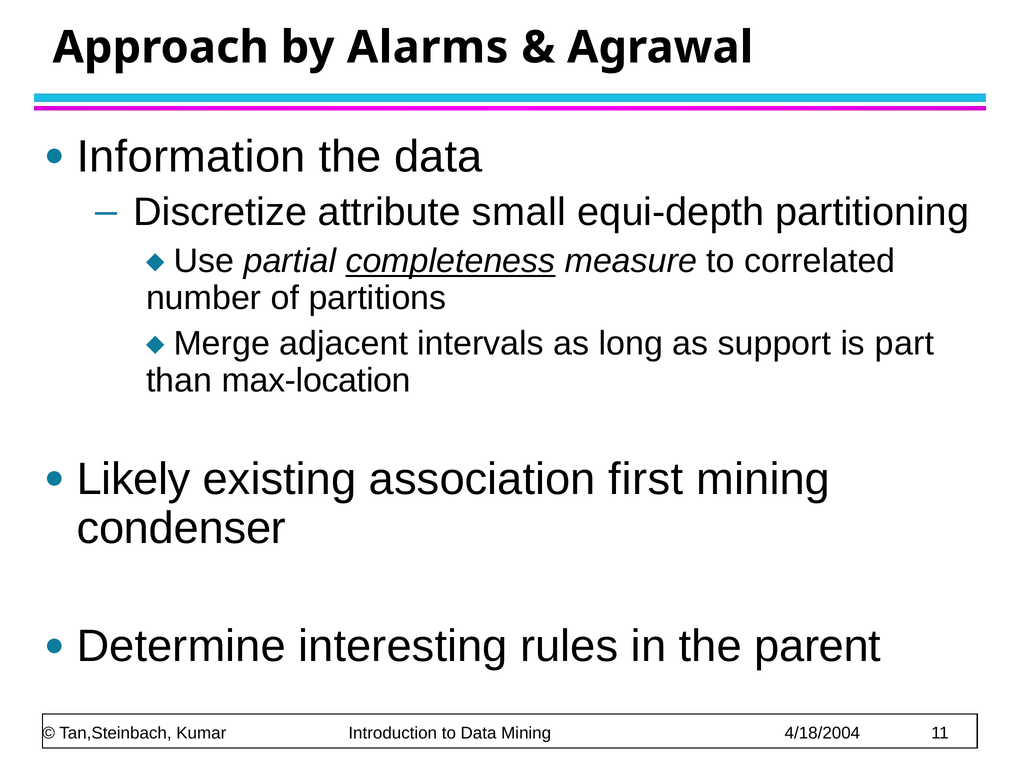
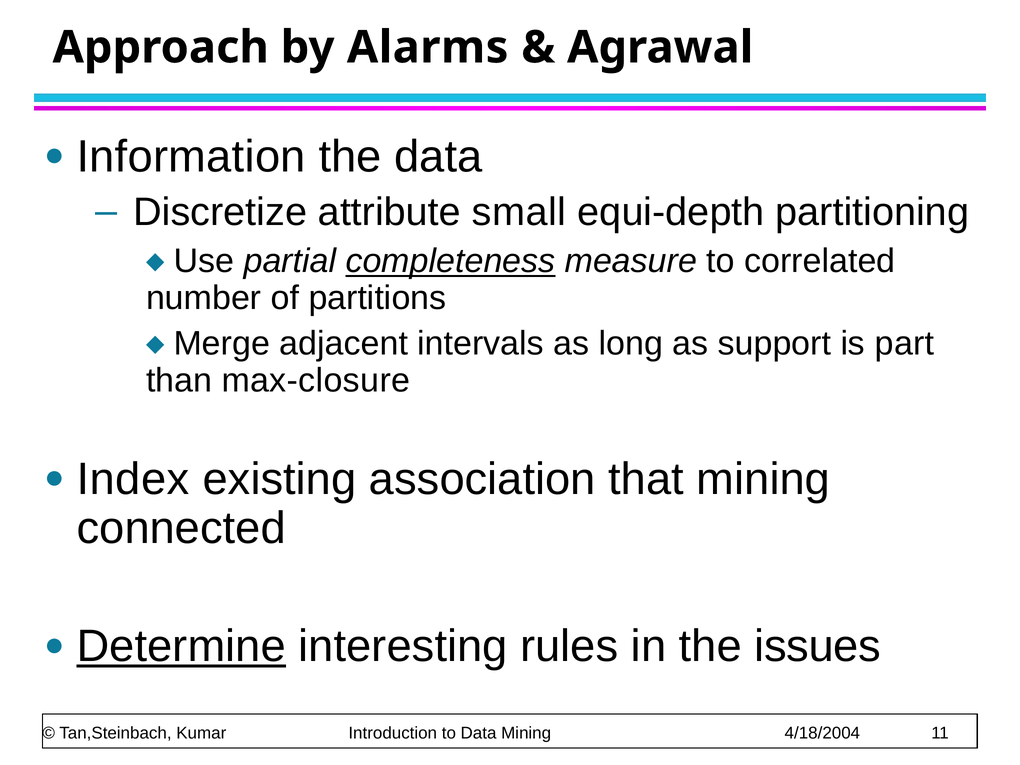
max-location: max-location -> max-closure (316, 380)
Likely: Likely -> Index (133, 479)
first: first -> that (646, 479)
condenser: condenser -> connected (181, 528)
Determine underline: none -> present (181, 646)
parent: parent -> issues (818, 646)
